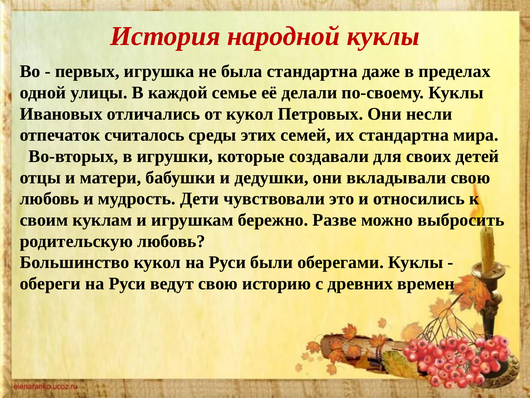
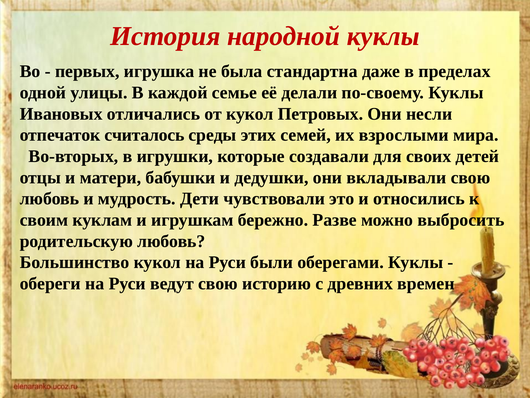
их стандартна: стандартна -> взрослыми (404, 135)
